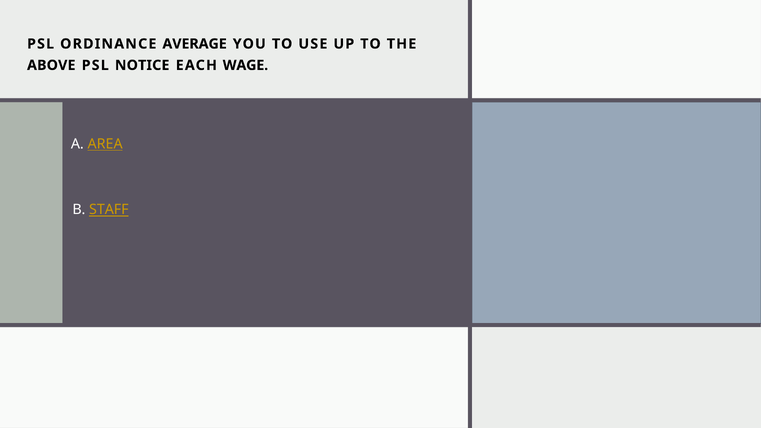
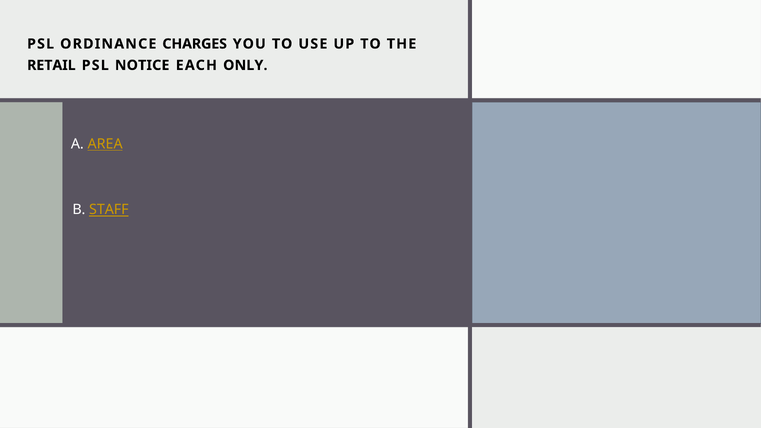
AVERAGE: AVERAGE -> CHARGES (195, 44)
ABOVE: ABOVE -> RETAIL (51, 65)
WAGE: WAGE -> ONLY (245, 65)
